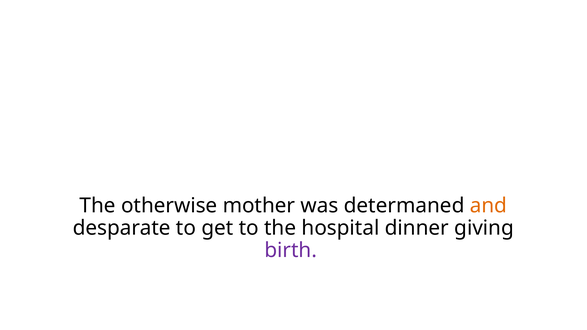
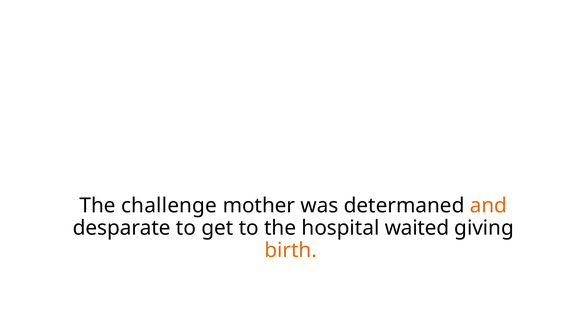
otherwise: otherwise -> challenge (169, 206)
dinner: dinner -> waited (417, 228)
birth colour: purple -> orange (291, 251)
